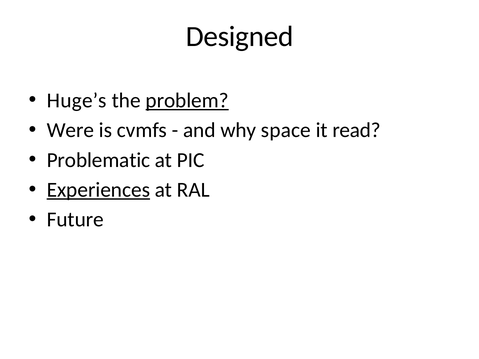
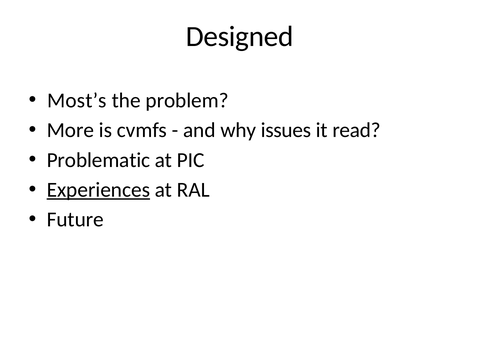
Huge’s: Huge’s -> Most’s (77, 100)
problem underline: present -> none (187, 100)
Were: Were -> More (70, 130)
space: space -> issues (286, 130)
